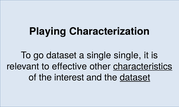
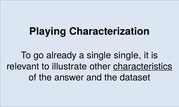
go dataset: dataset -> already (61, 55)
effective: effective -> illustrate (69, 67)
interest: interest -> answer (69, 78)
dataset underline: present -> none (135, 78)
